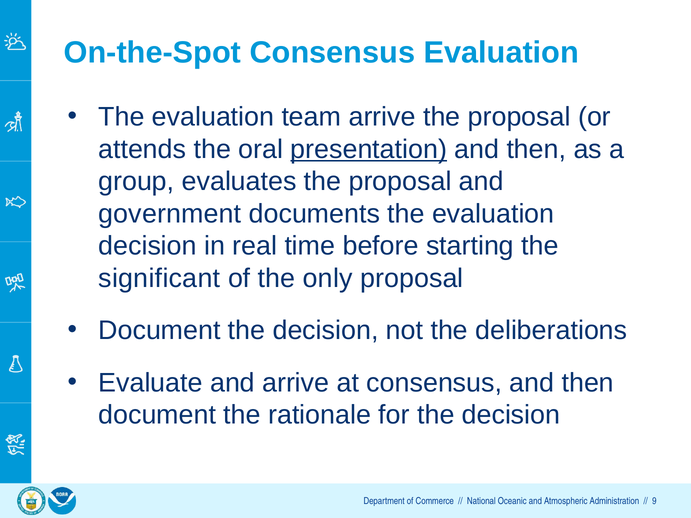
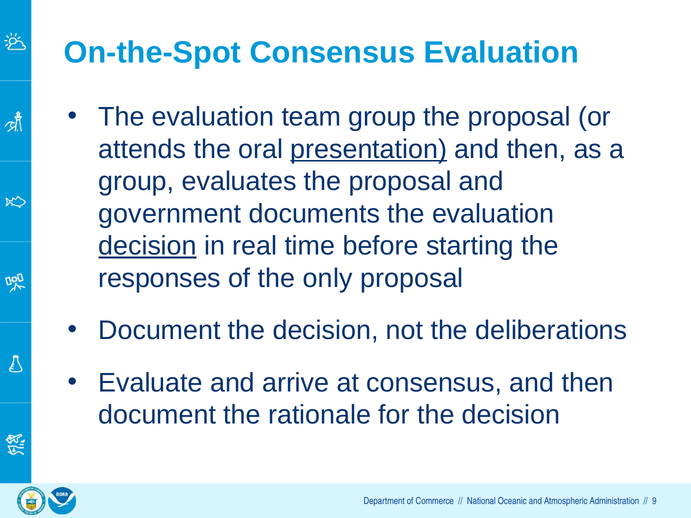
team arrive: arrive -> group (382, 117)
decision underline: none -> present (148, 246)
significant: significant -> responses (160, 278)
